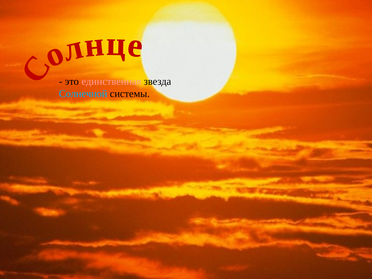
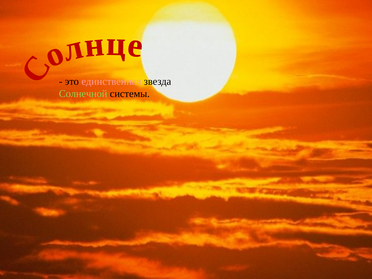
Солнечной colour: light blue -> light green (83, 94)
